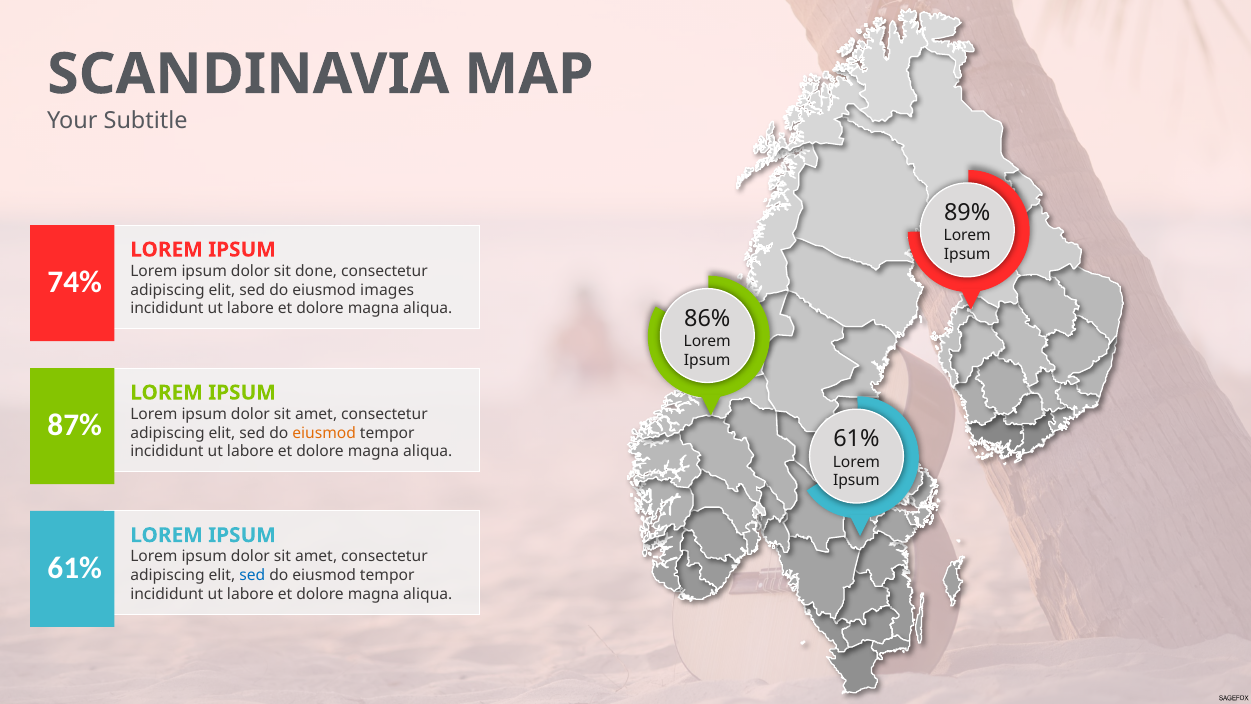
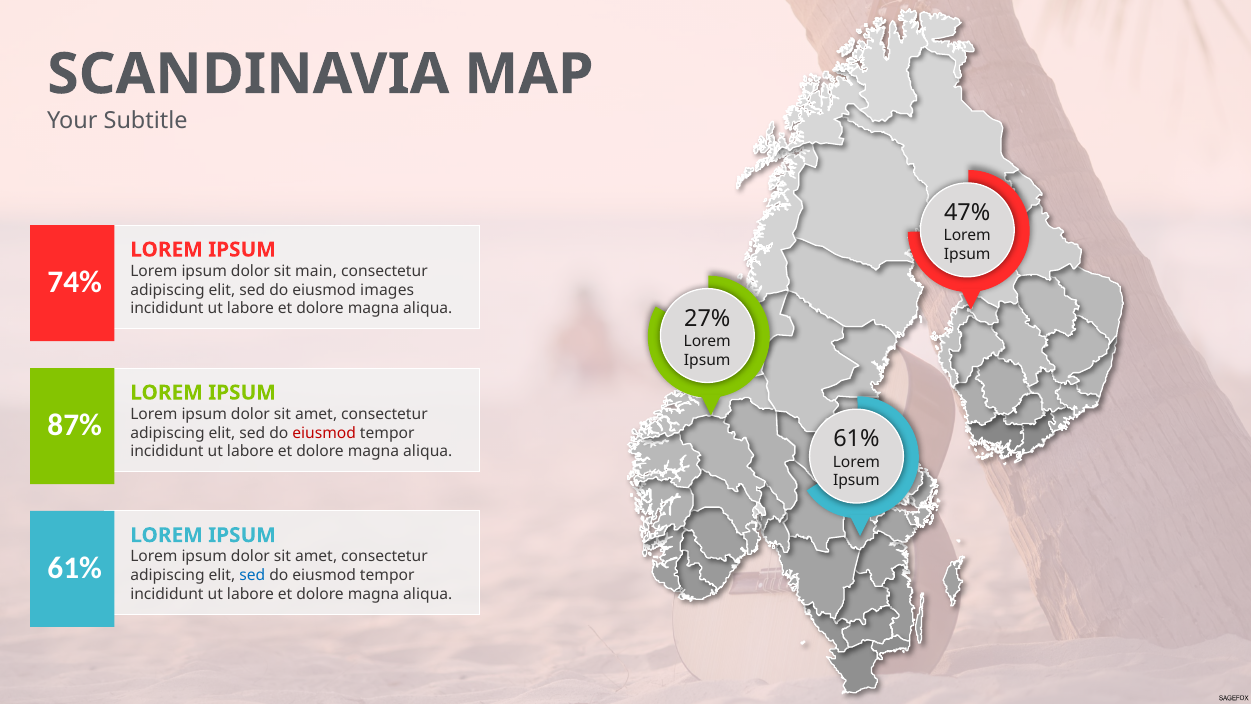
89%: 89% -> 47% (967, 213)
done: done -> main (316, 271)
86%: 86% -> 27% (707, 318)
eiusmod colour: orange -> red (324, 433)
